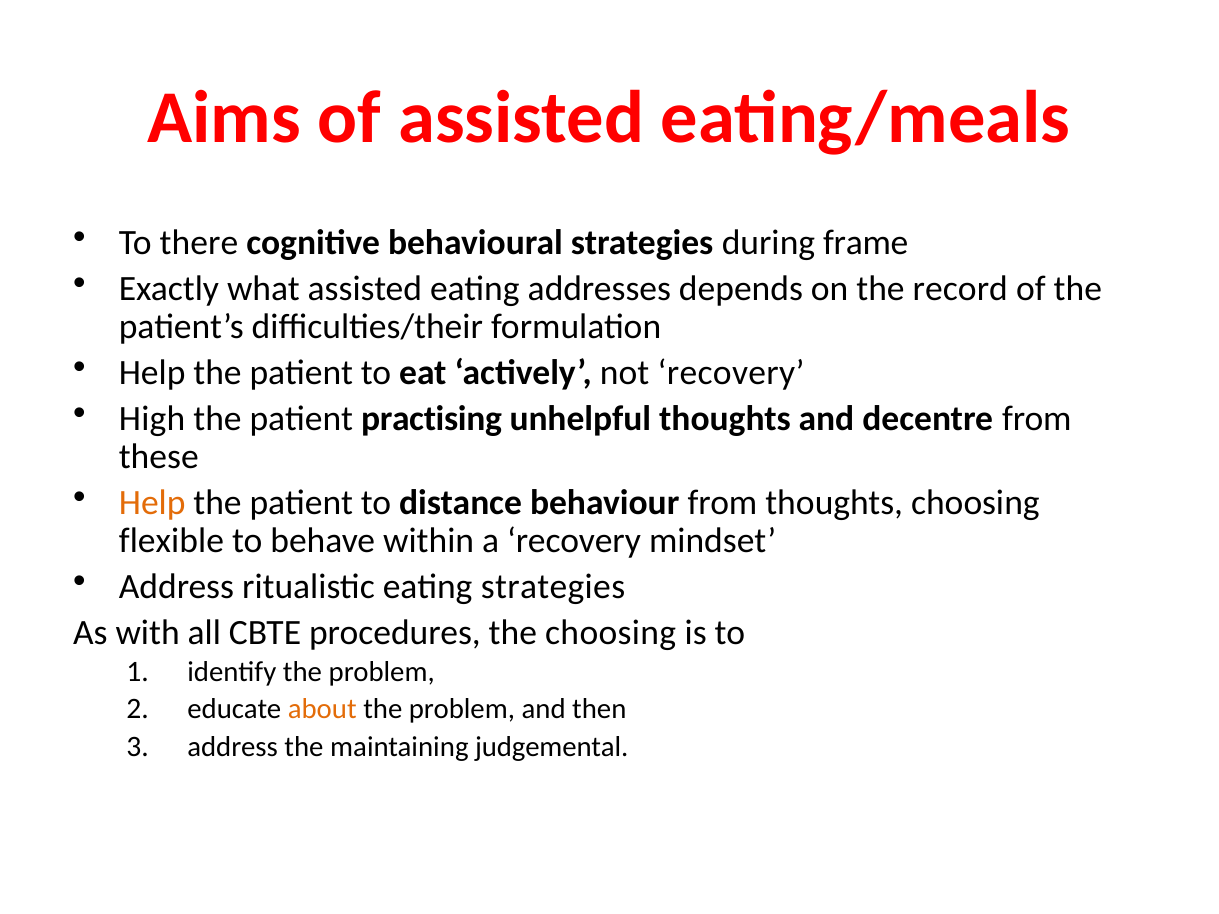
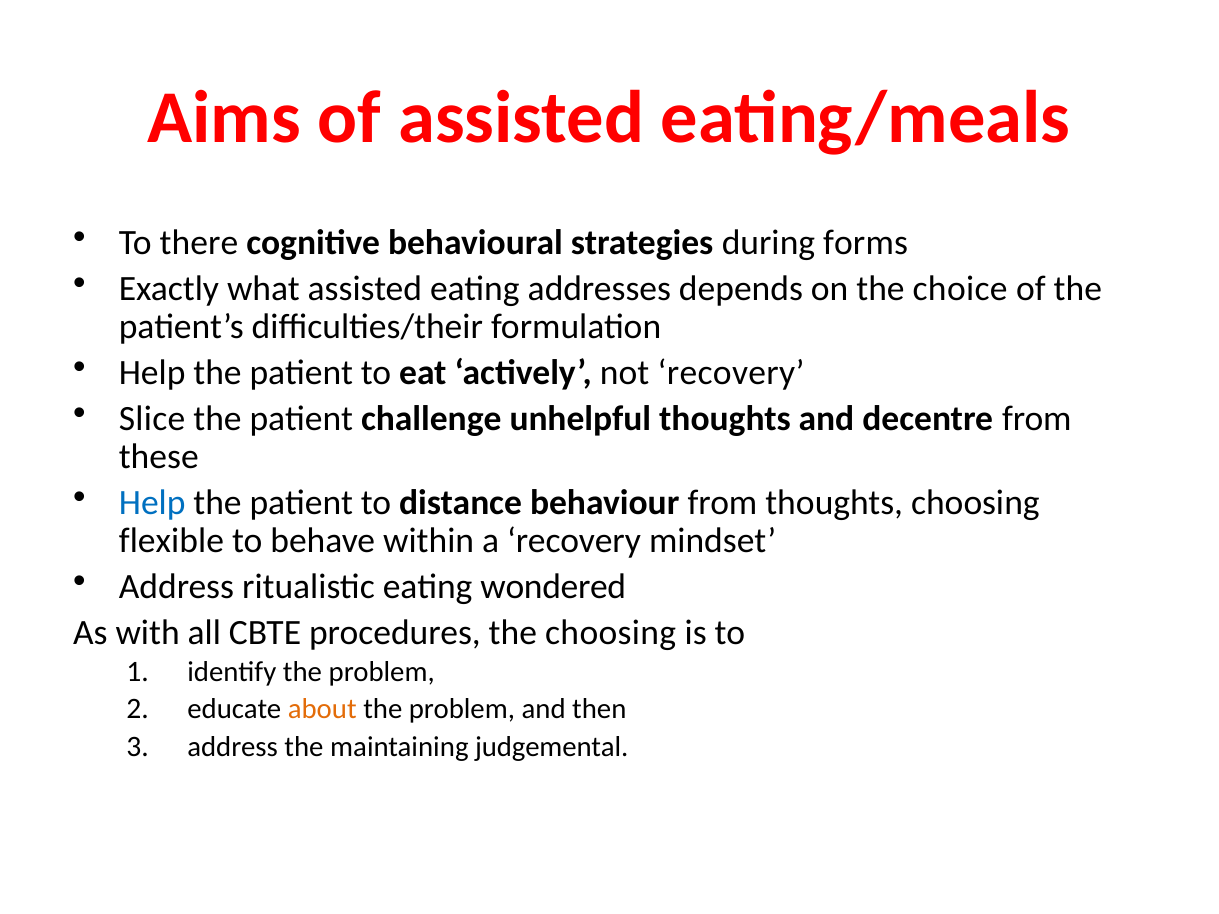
frame: frame -> forms (865, 243)
record: record -> choice (960, 289)
High: High -> Slice (152, 419)
practising: practising -> challenge (431, 419)
Help colour: orange -> blue (152, 503)
eating strategies: strategies -> wondered (553, 587)
